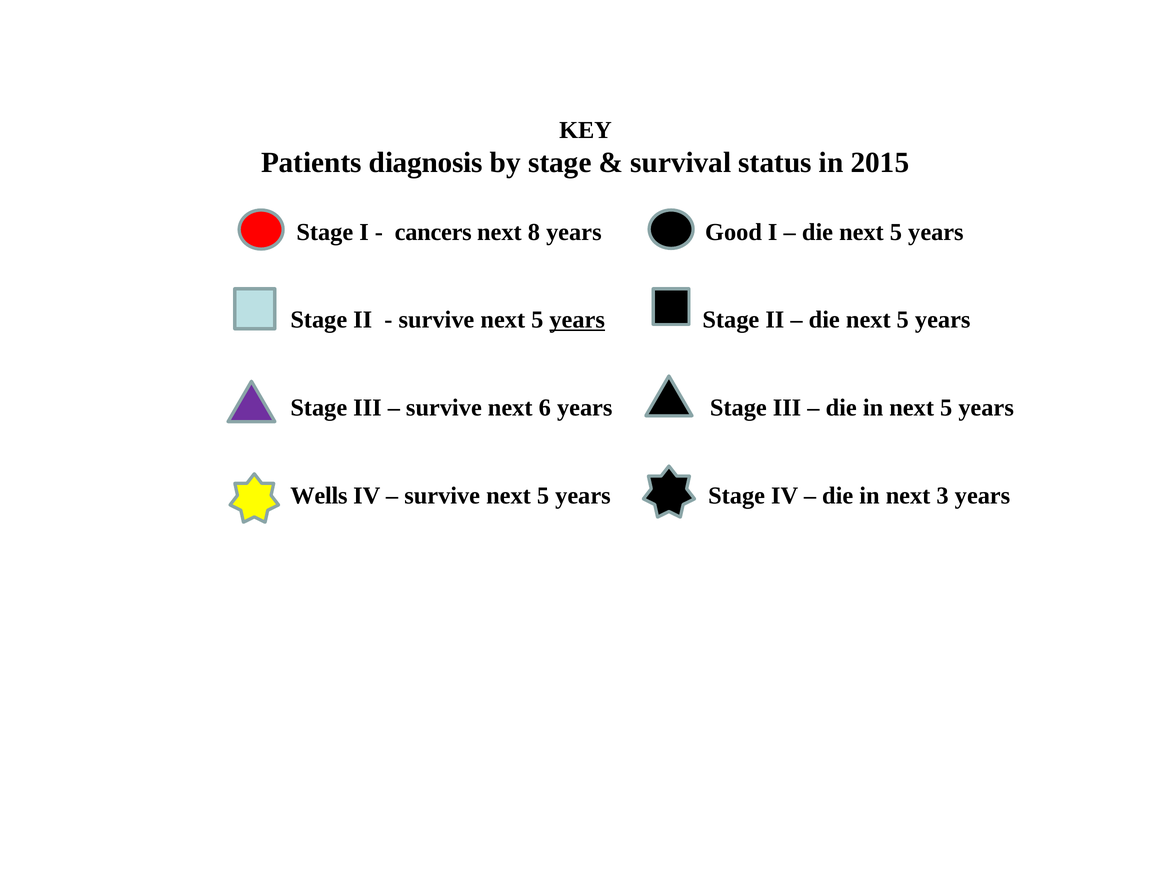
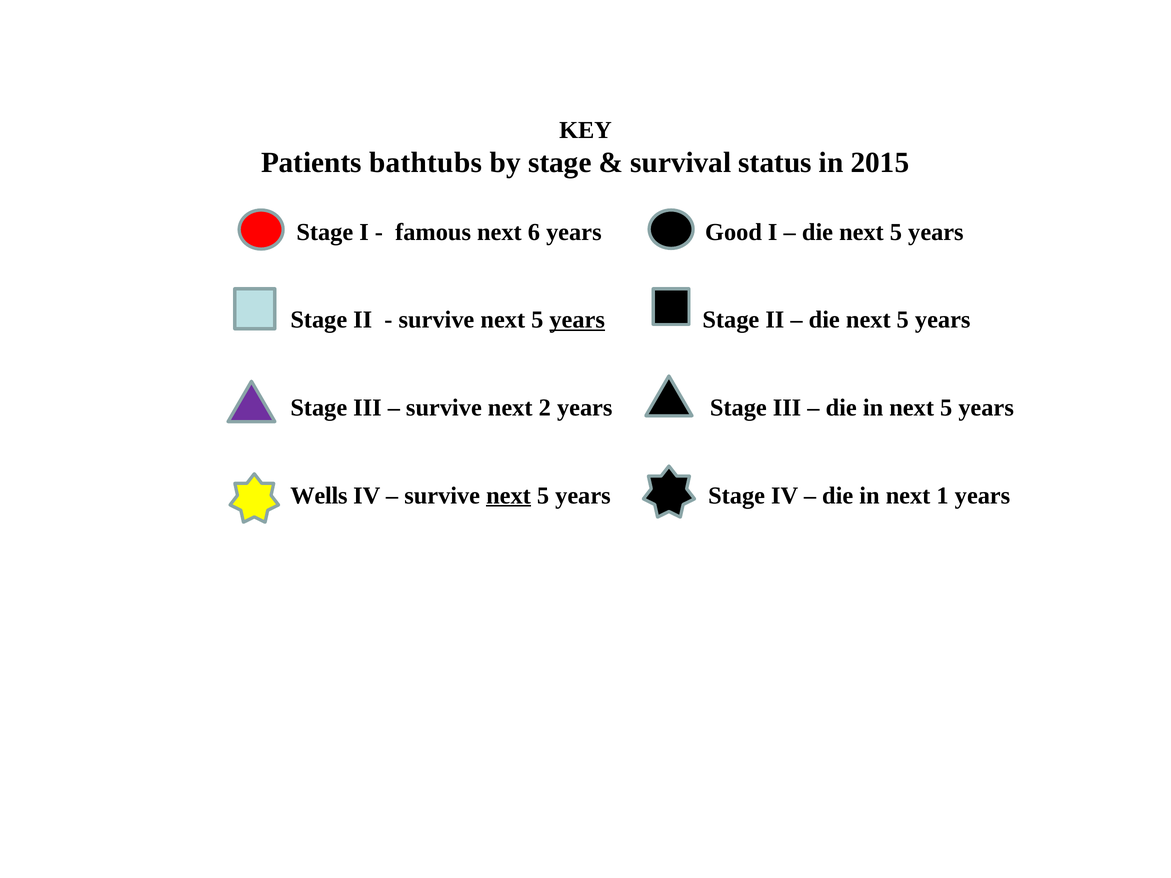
diagnosis: diagnosis -> bathtubs (426, 163)
cancers: cancers -> famous (433, 232)
8: 8 -> 6 (534, 232)
6: 6 -> 2 (545, 408)
next underline: none -> present (509, 496)
3: 3 -> 1 (943, 496)
